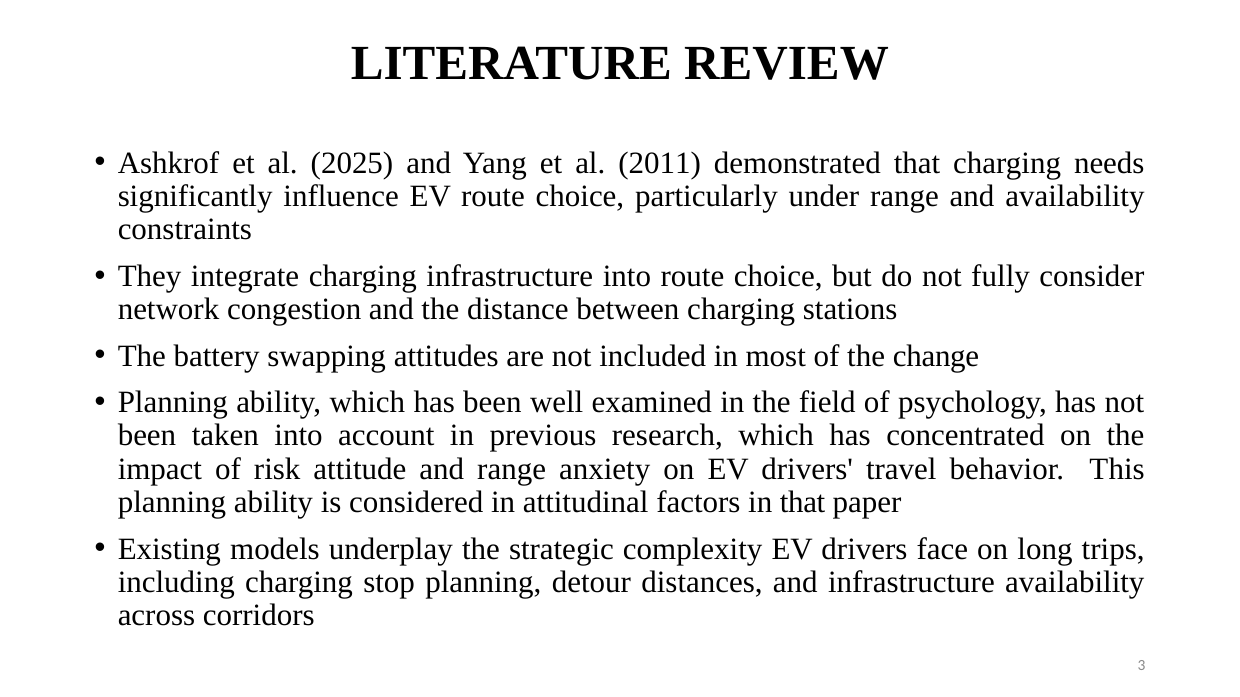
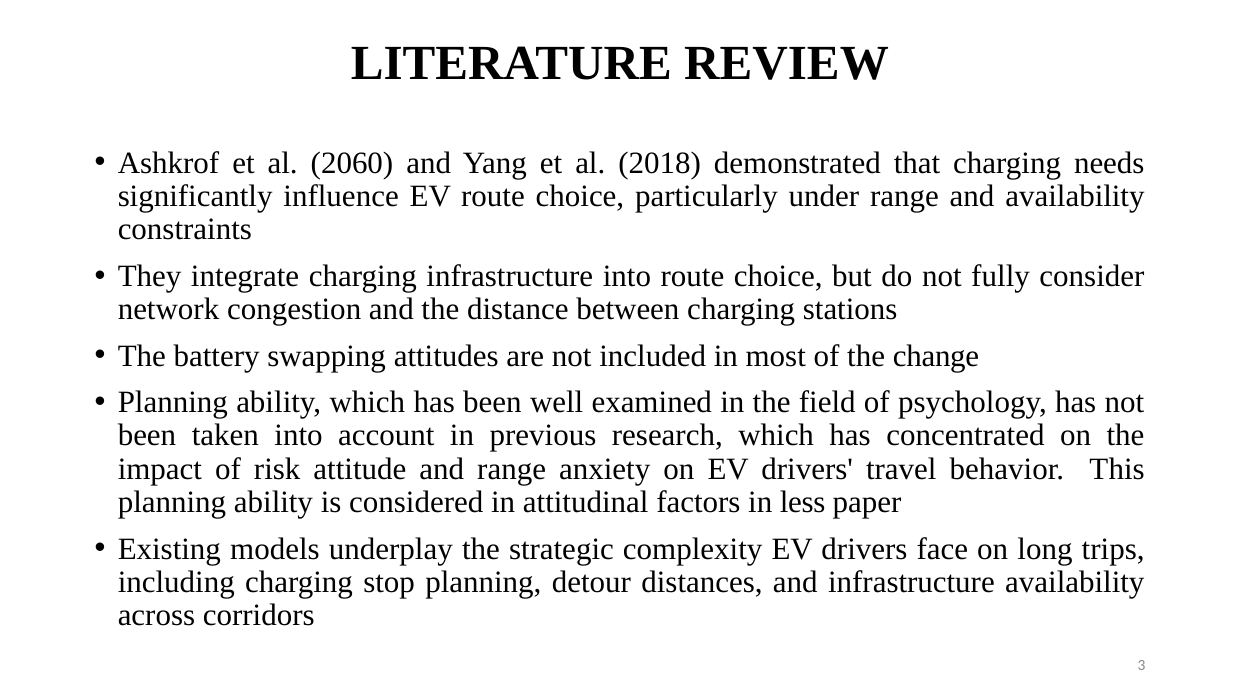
2025: 2025 -> 2060 (352, 163)
2011: 2011 -> 2018 (660, 163)
in that: that -> less (803, 503)
